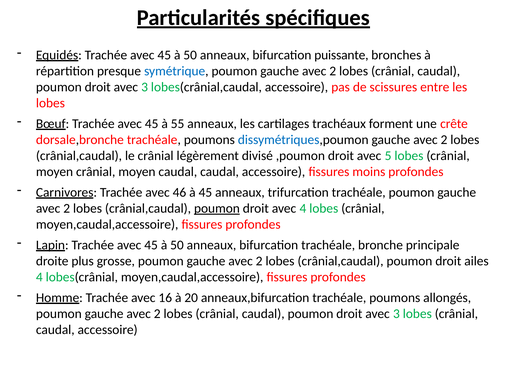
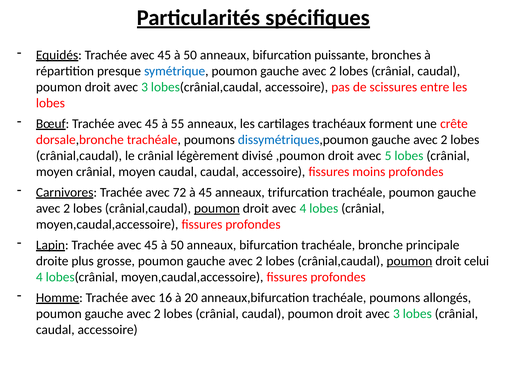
46: 46 -> 72 (179, 192)
poumon underline: none -> present (409, 261)
ailes: ailes -> celui (477, 261)
